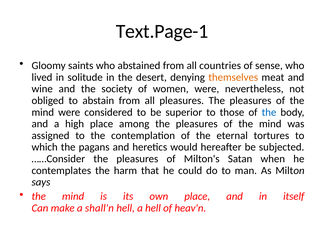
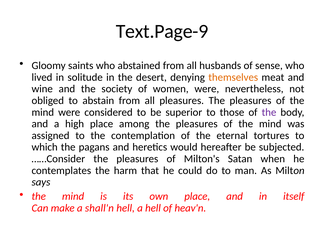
Text.Page-1: Text.Page-1 -> Text.Page-9 (162, 31)
countries: countries -> husbands (220, 66)
the colour: blue -> purple (269, 112)
